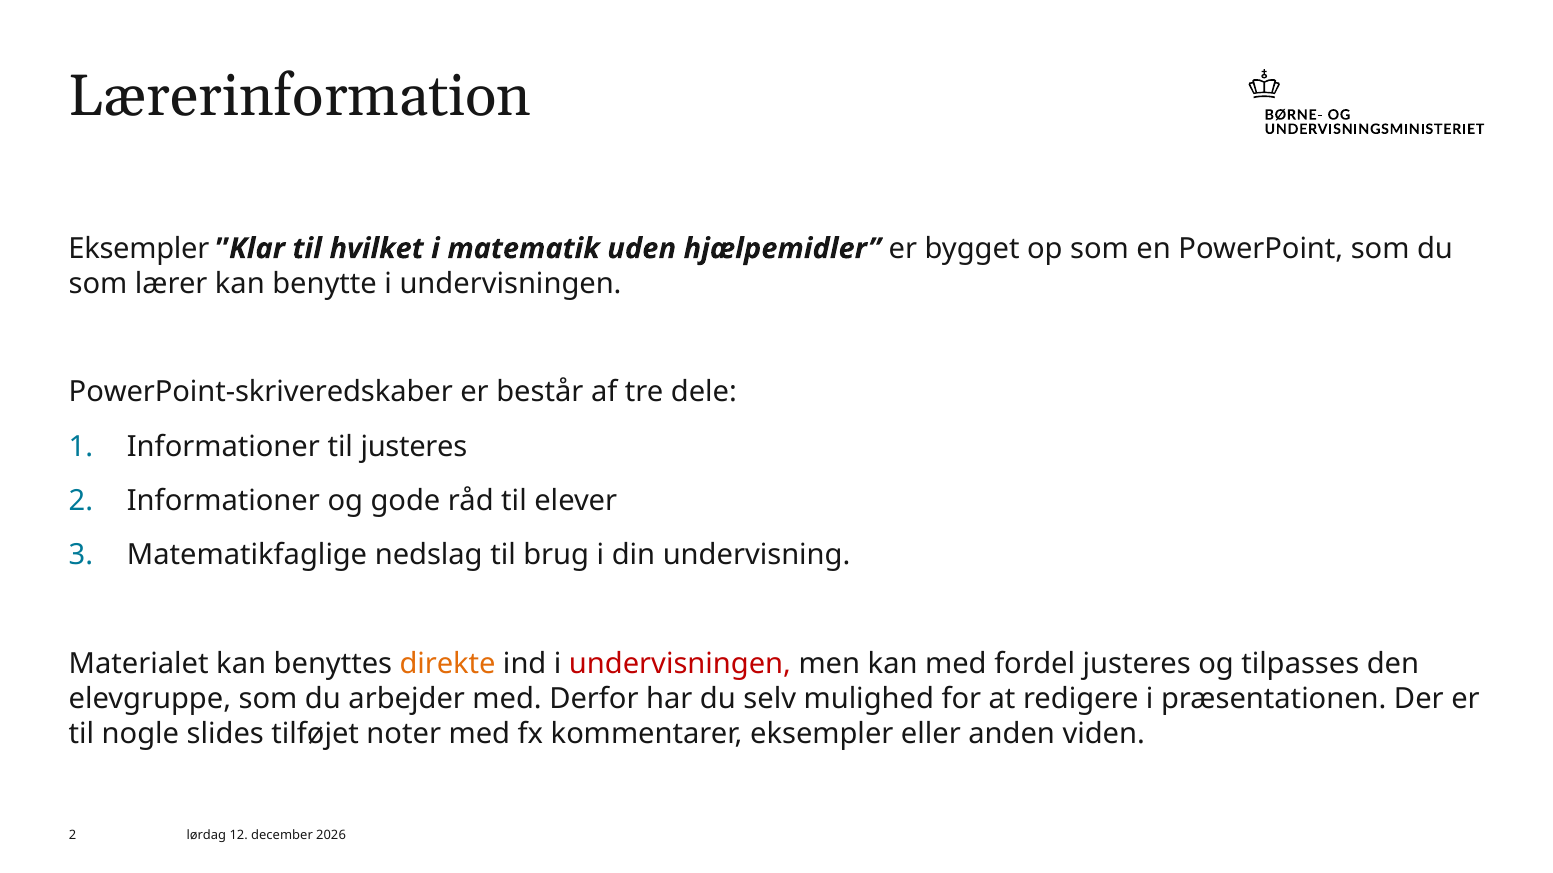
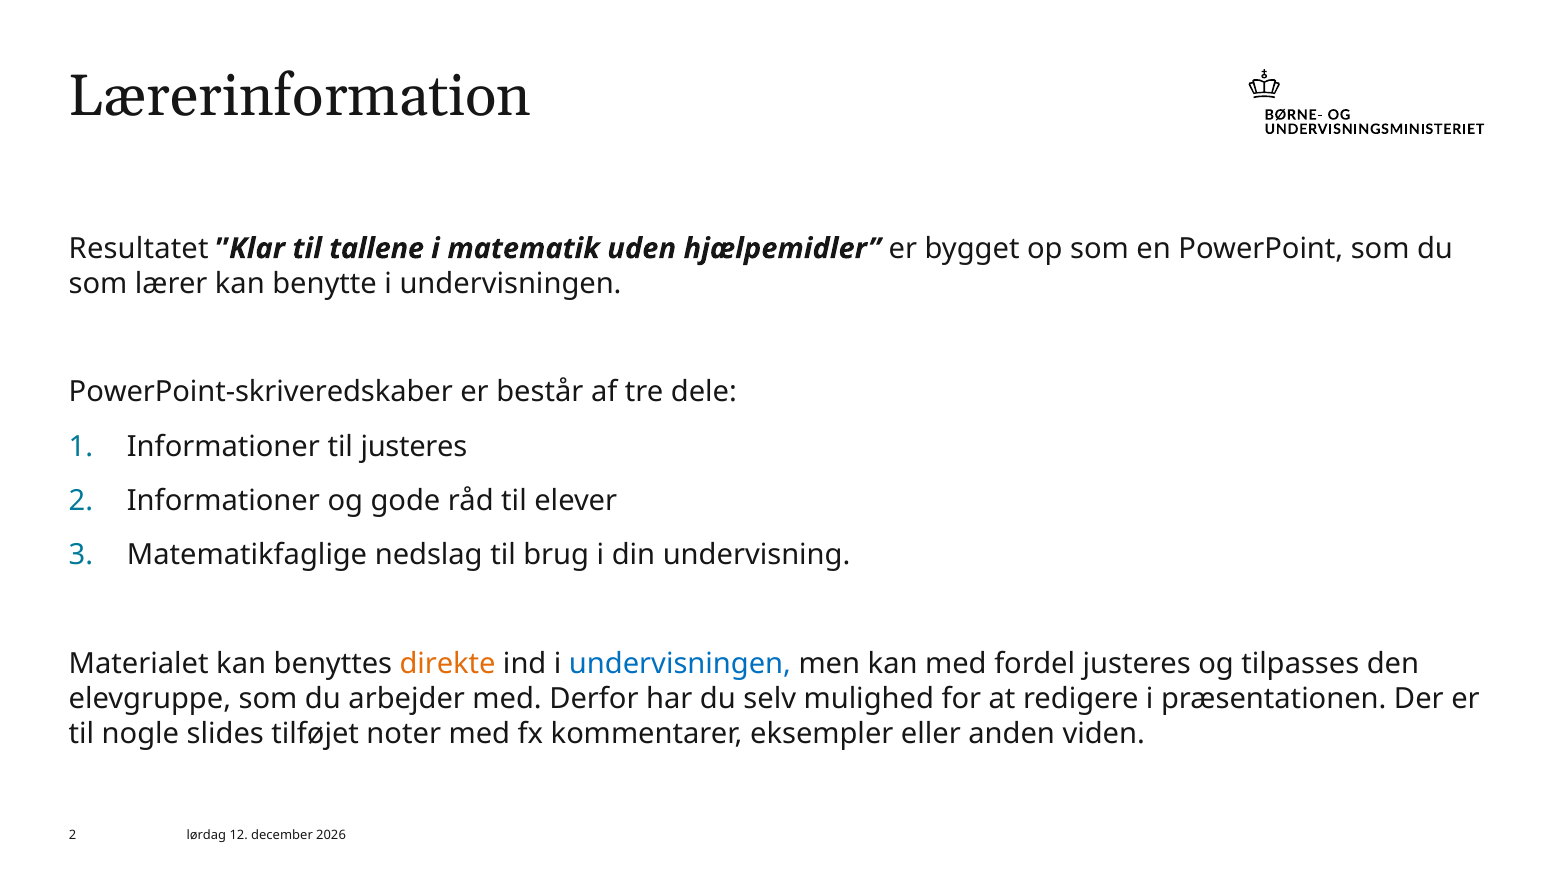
Eksempler: Eksempler -> Resultatet (139, 249)
hvilket: hvilket -> tallene (377, 249)
undervisningen colour: red -> blue (680, 664)
